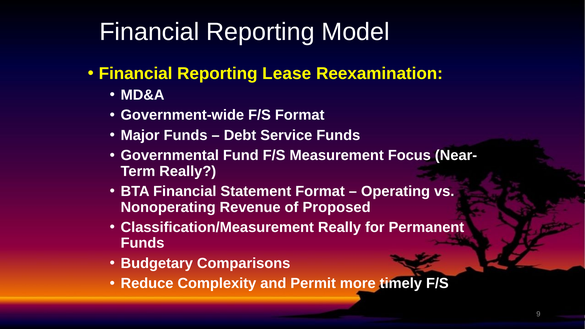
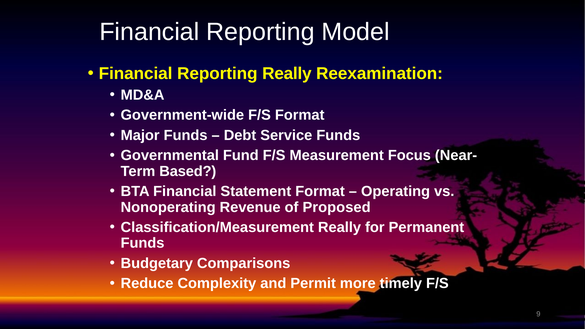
Reporting Lease: Lease -> Really (287, 73)
Really: Really -> Based (188, 171)
